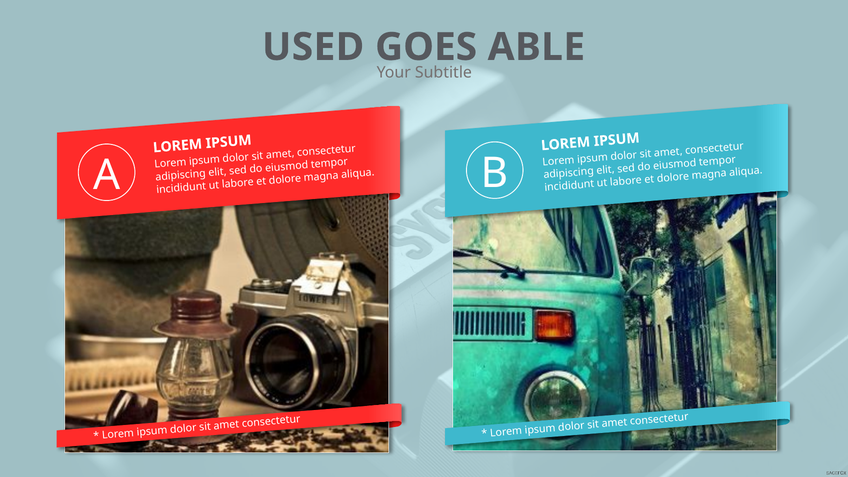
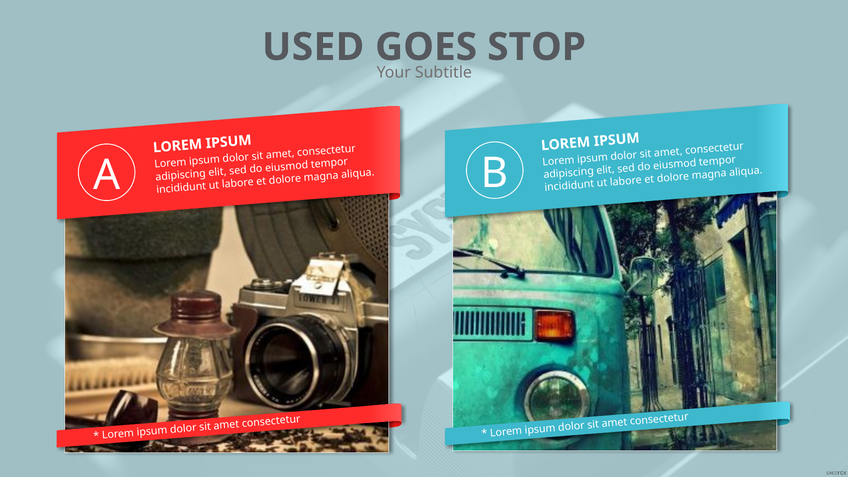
ABLE: ABLE -> STOP (537, 47)
